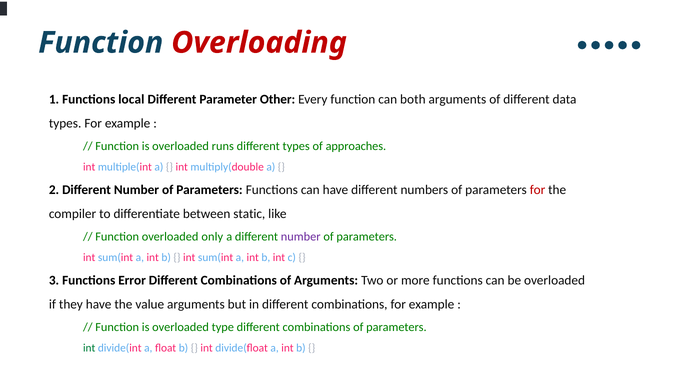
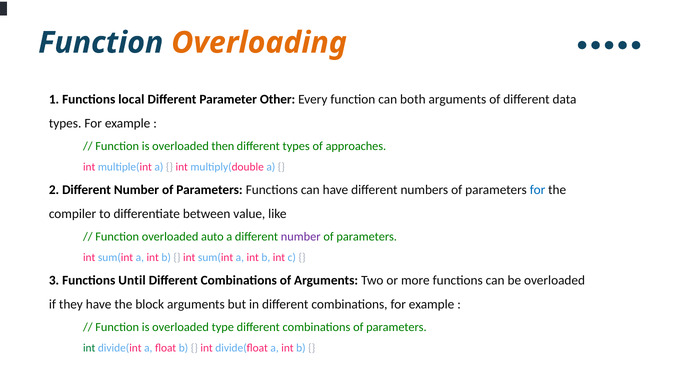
Overloading colour: red -> orange (259, 43)
runs: runs -> then (223, 146)
for colour: red -> blue (538, 190)
static: static -> value (249, 214)
only: only -> auto (212, 237)
Error: Error -> Until (132, 281)
value: value -> block (150, 305)
